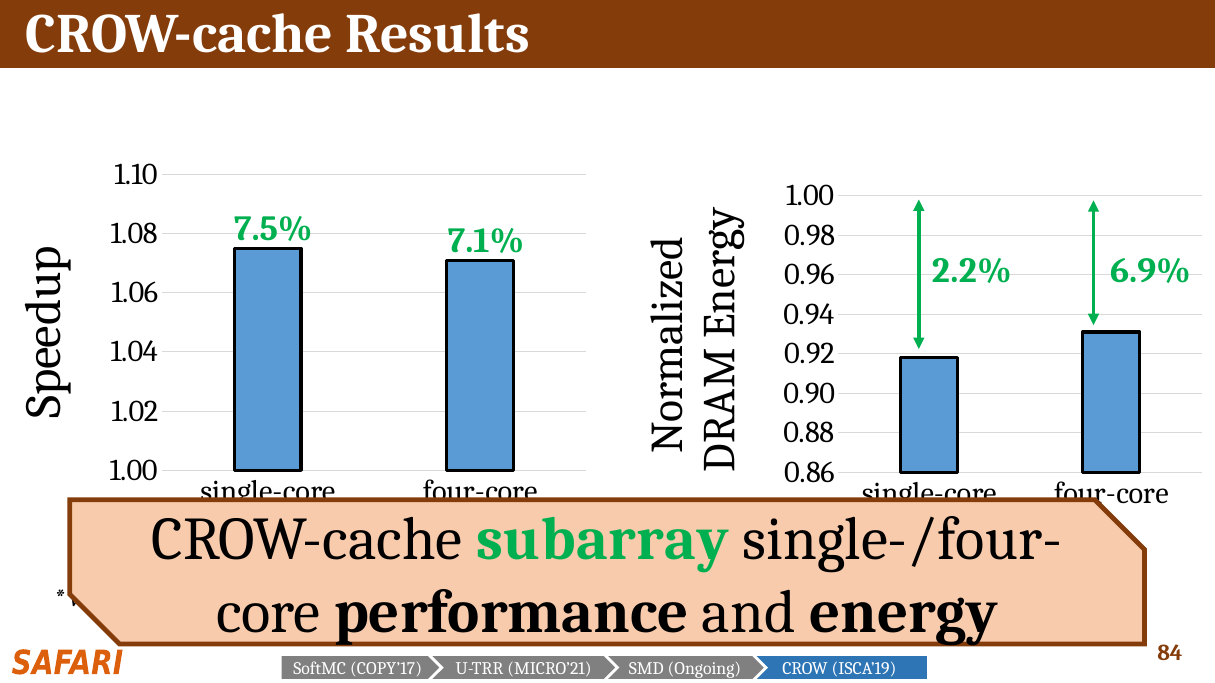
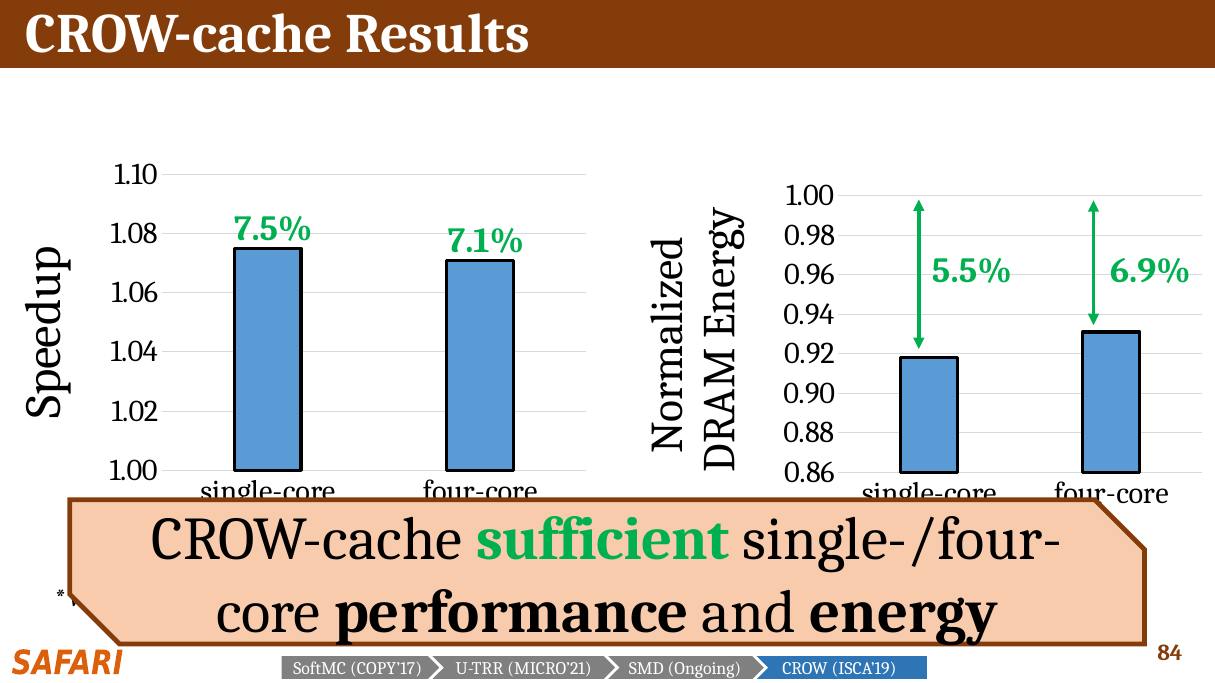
2.2%: 2.2% -> 5.5% (972, 271)
subarray: subarray -> sufficient (603, 540)
